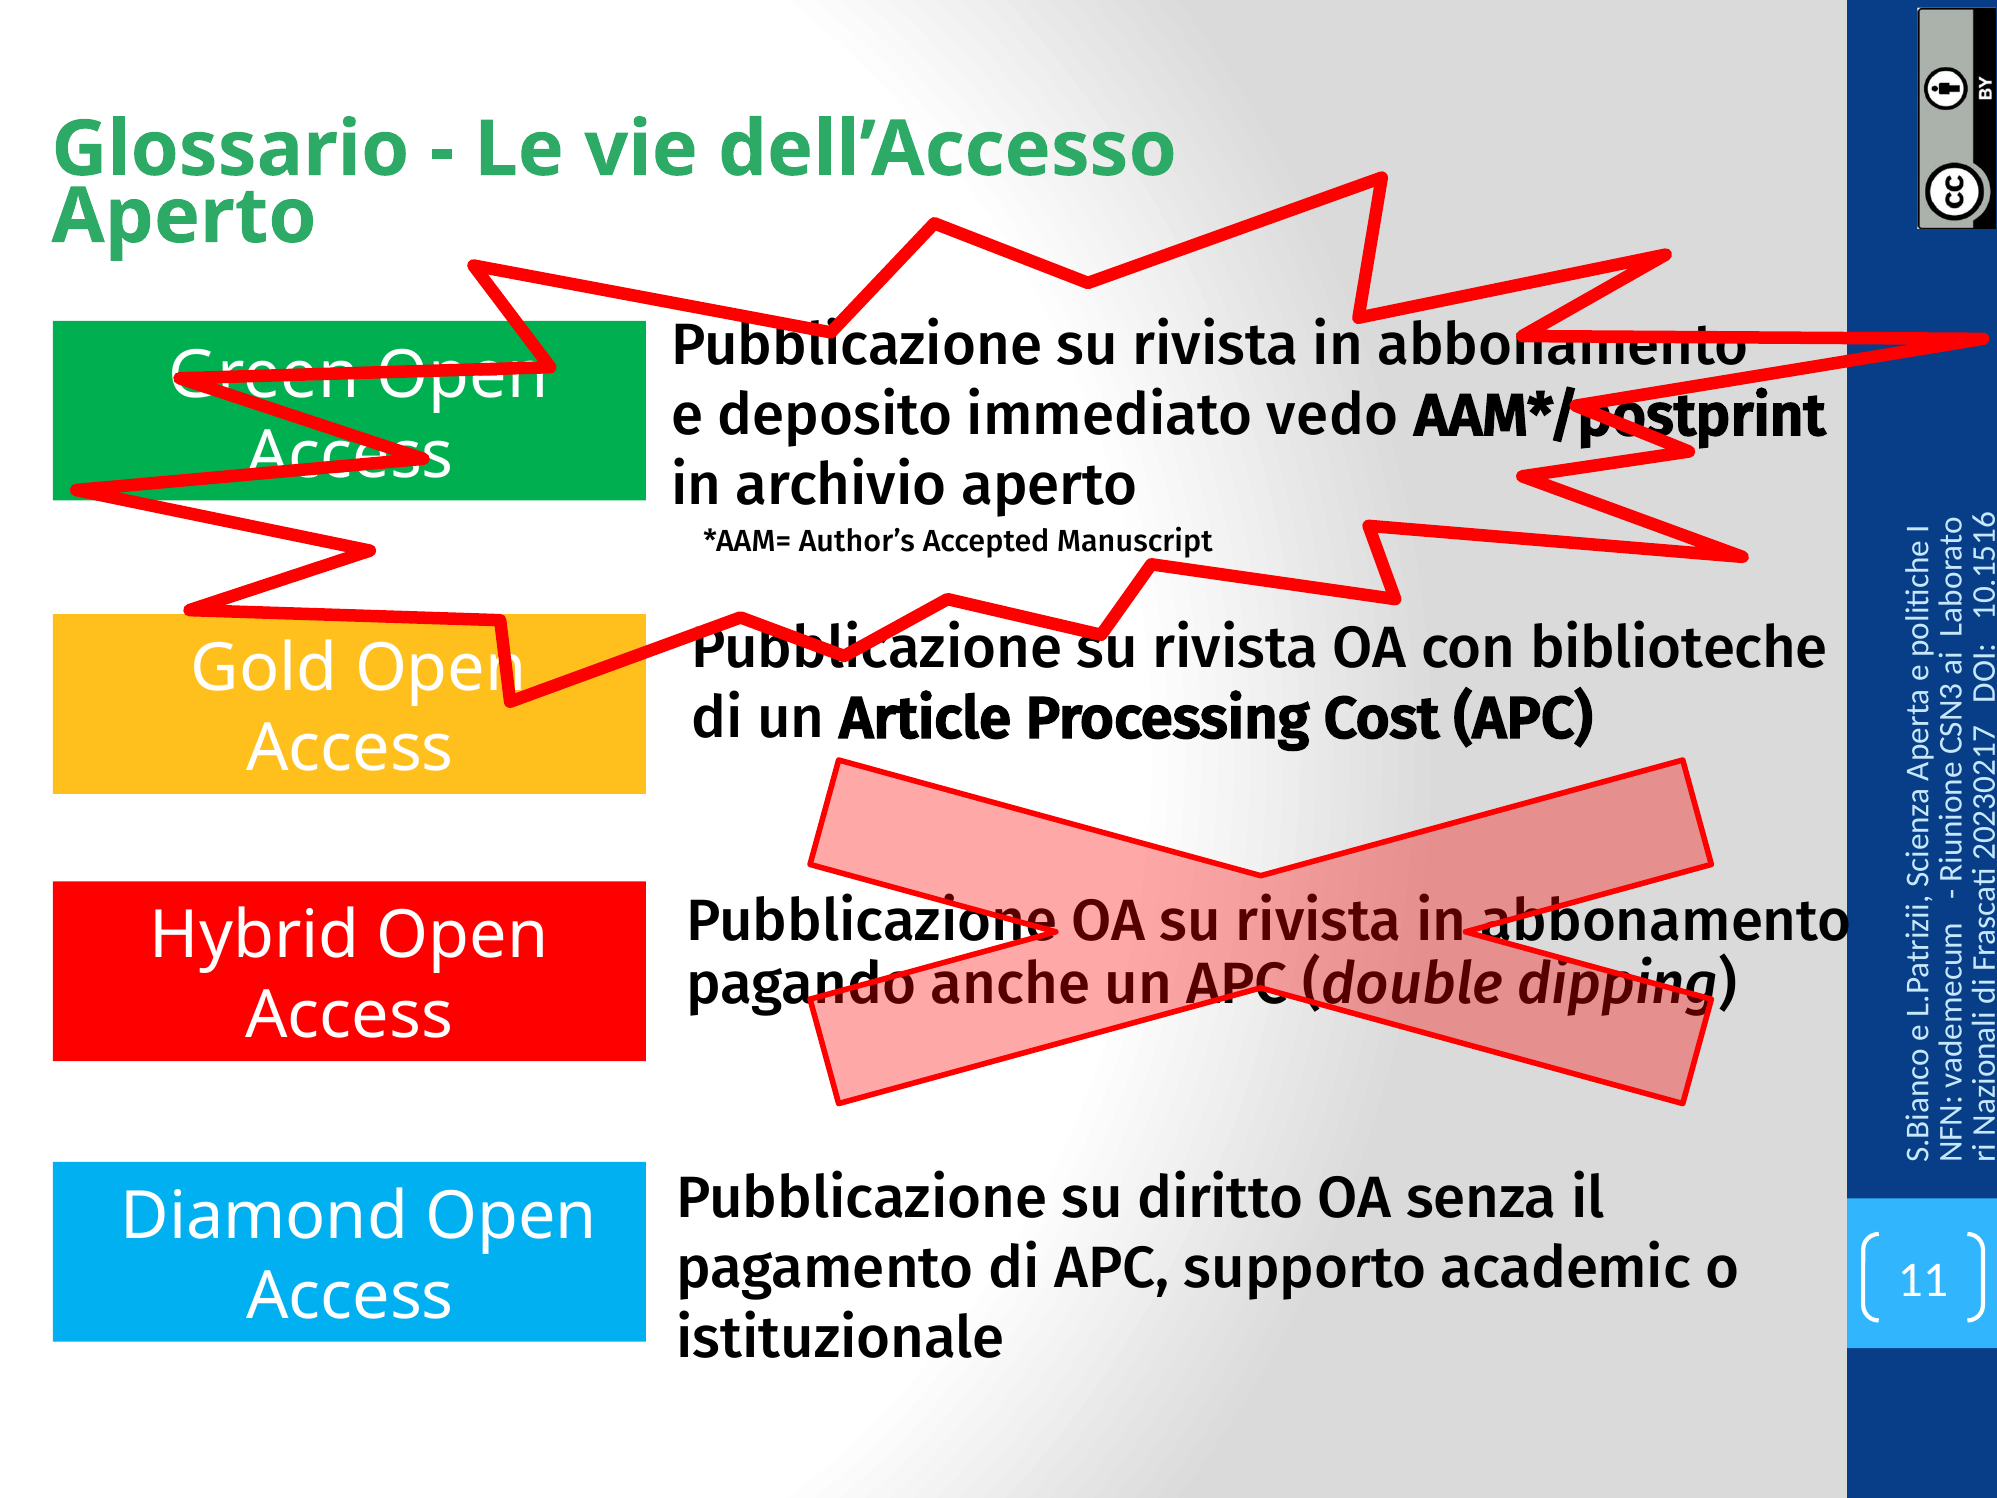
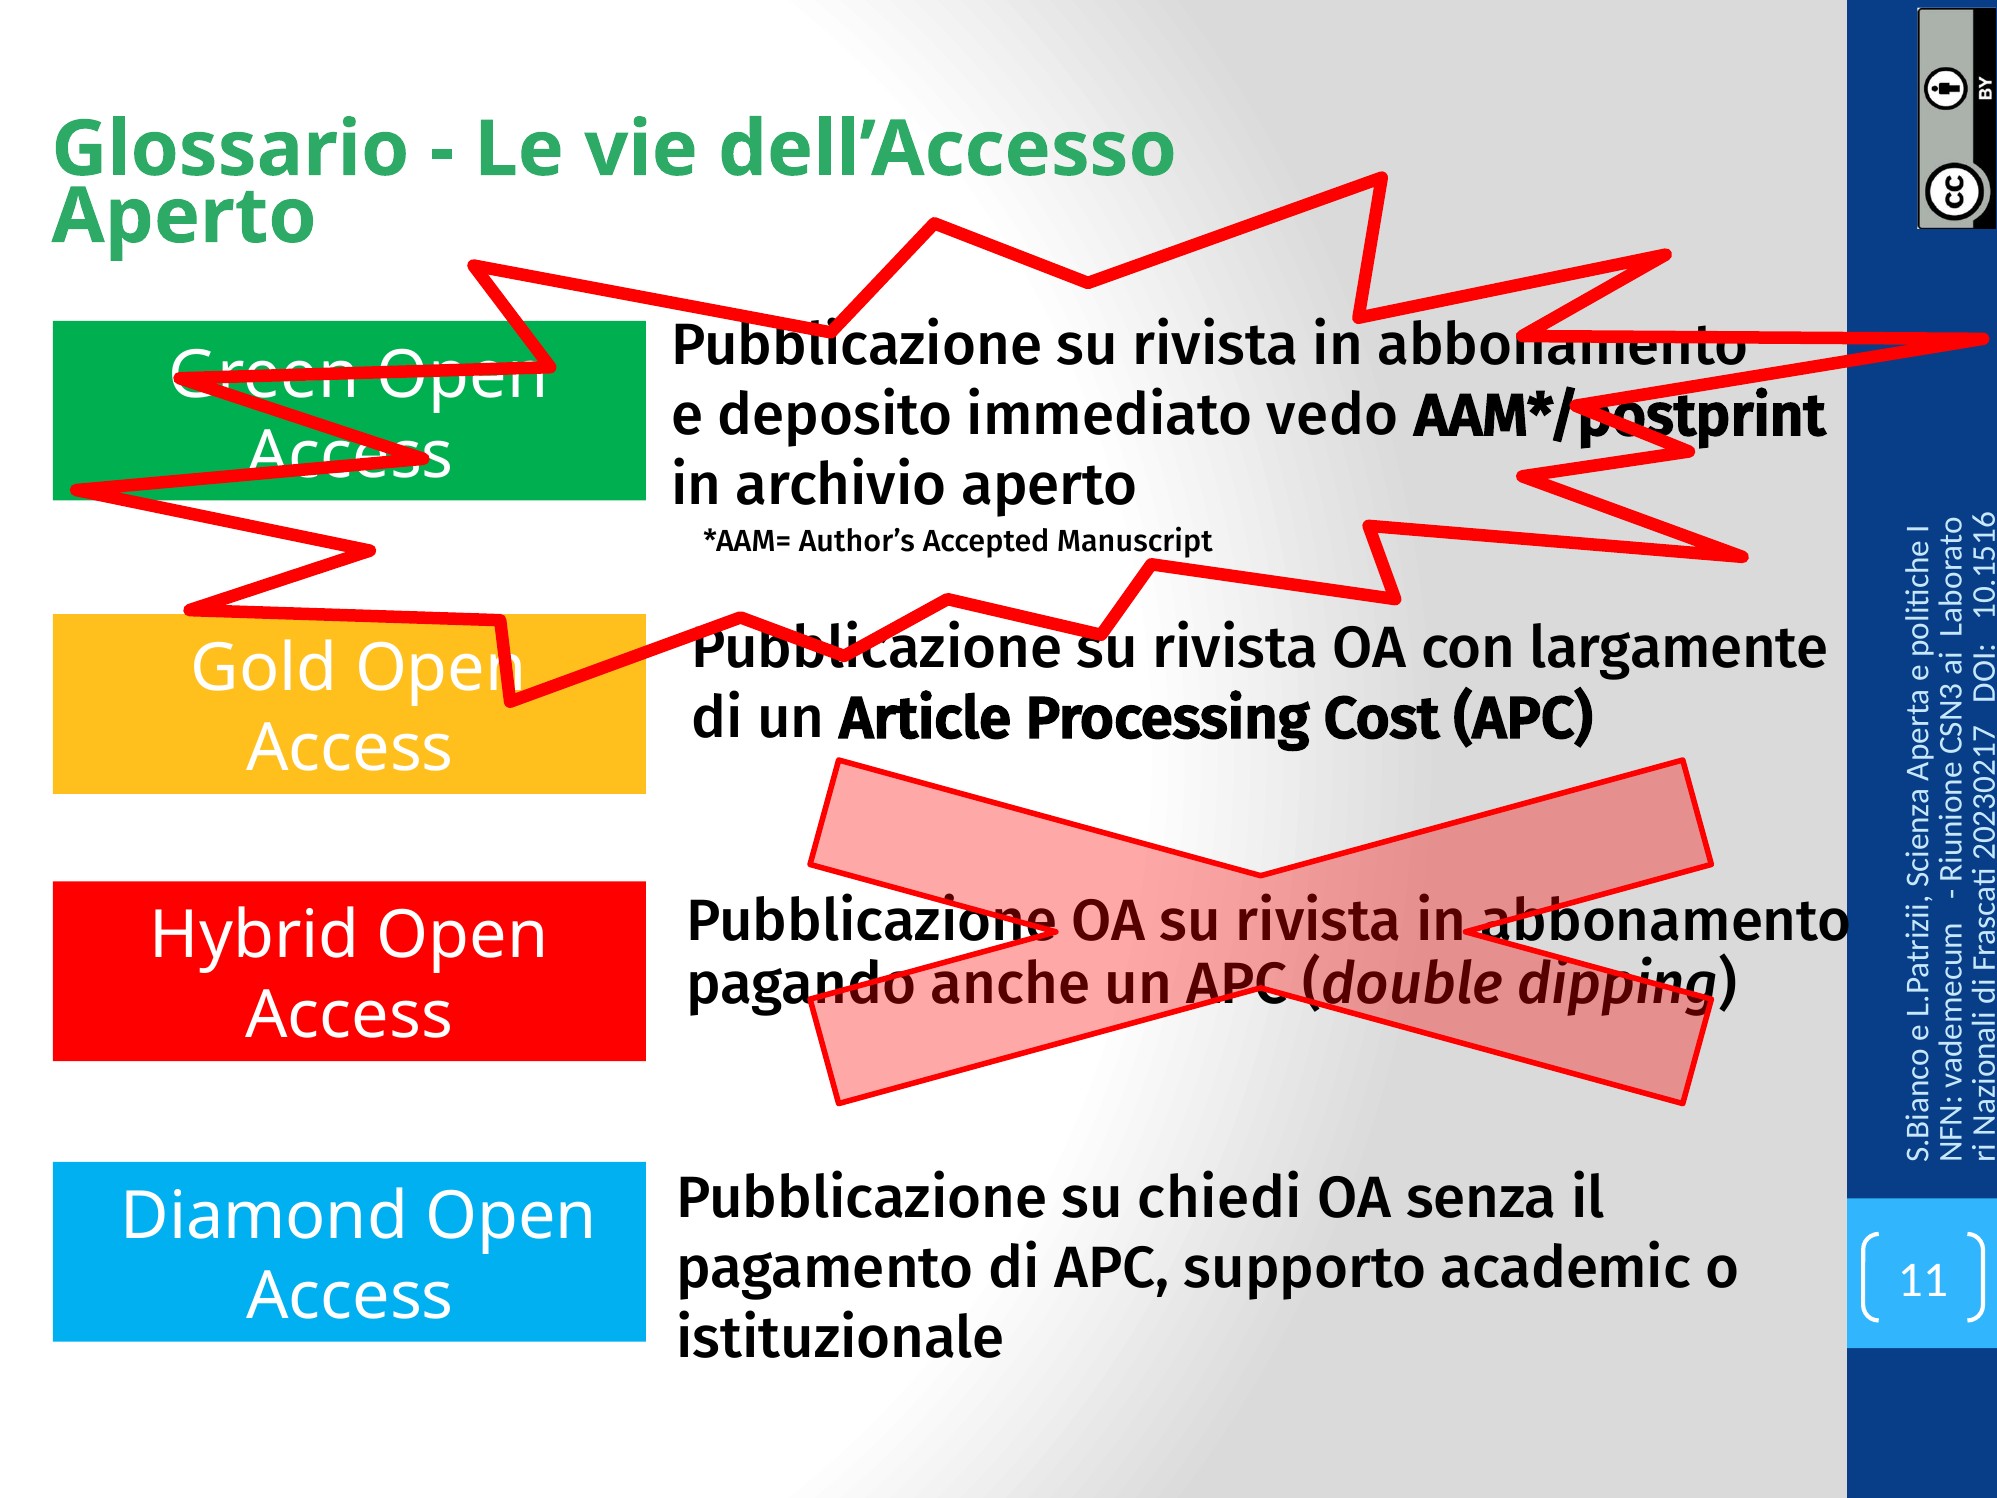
biblioteche: biblioteche -> largamente (1679, 648)
diritto: diritto -> chiedi (1220, 1198)
